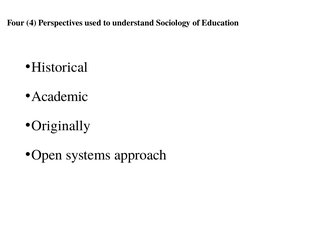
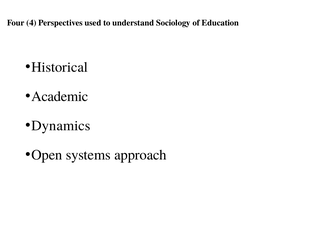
Originally: Originally -> Dynamics (61, 125)
